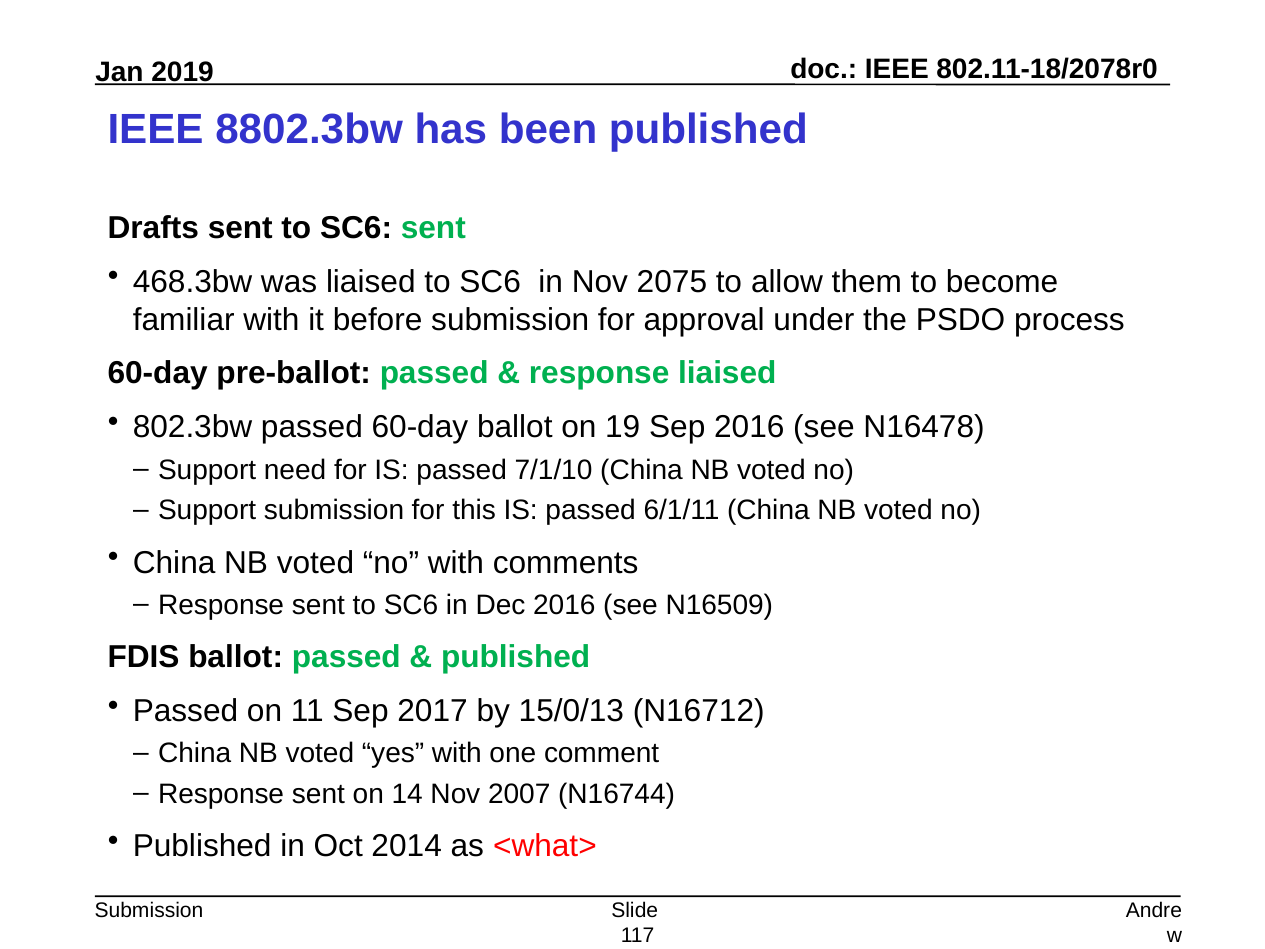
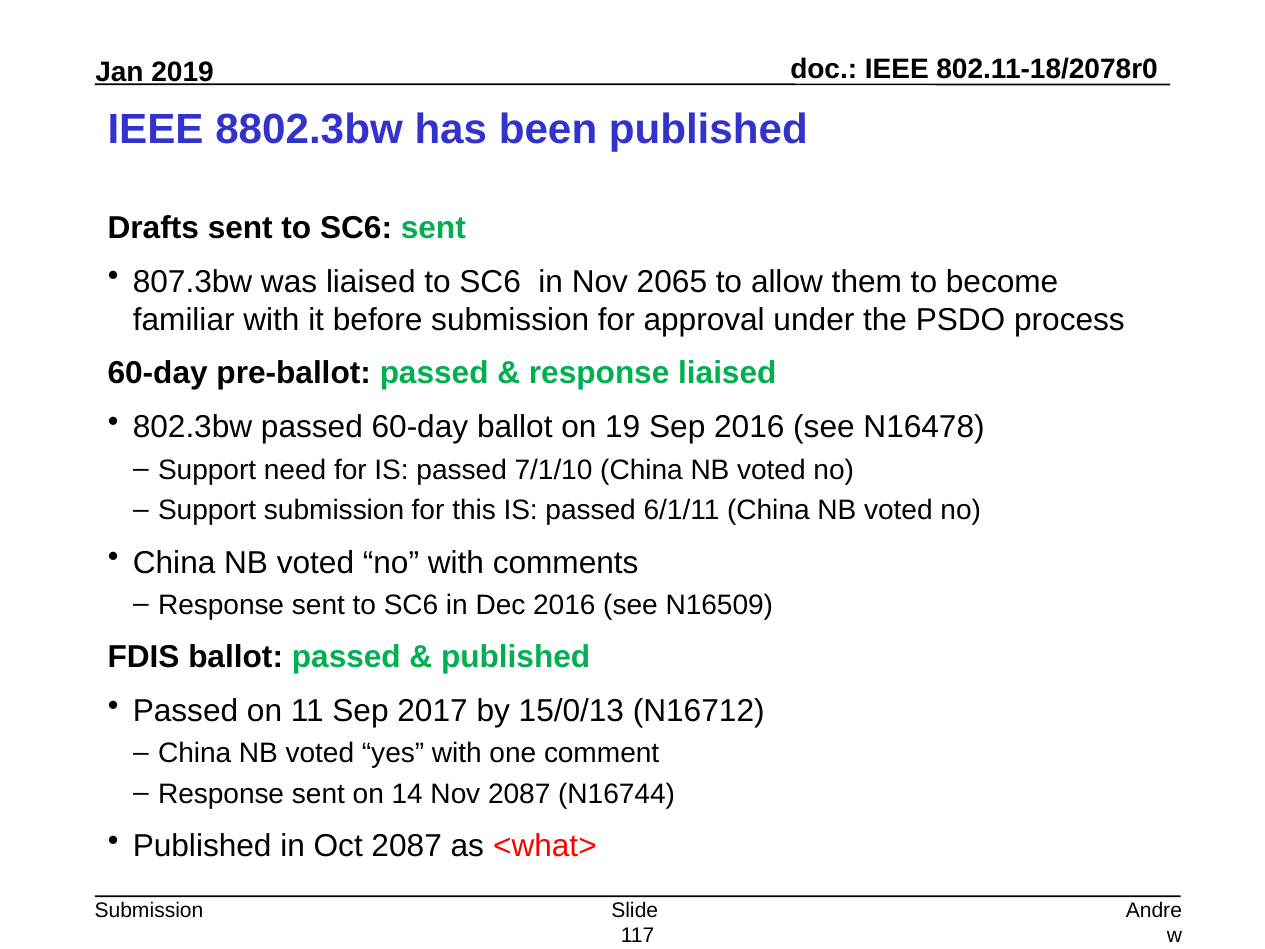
468.3bw: 468.3bw -> 807.3bw (193, 282)
2075: 2075 -> 2065 (672, 282)
Nov 2007: 2007 -> 2087 (519, 794)
Oct 2014: 2014 -> 2087 (407, 846)
